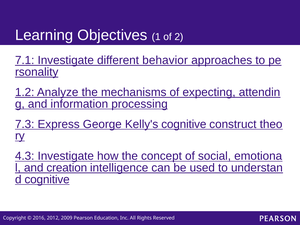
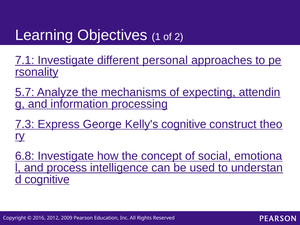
behavior: behavior -> personal (165, 60)
1.2: 1.2 -> 5.7 (25, 92)
4.3: 4.3 -> 6.8 (25, 156)
creation: creation -> process (67, 168)
